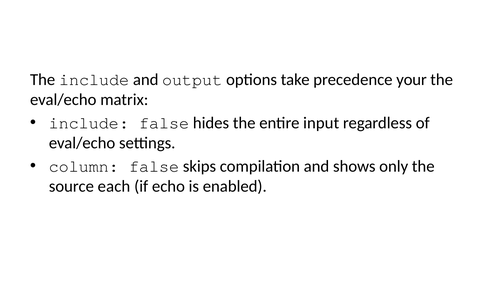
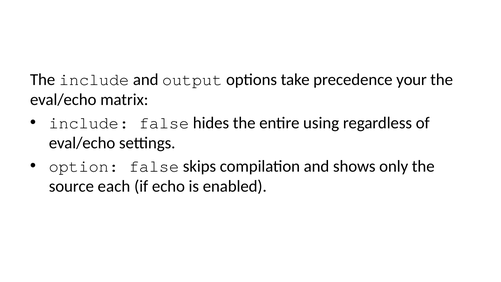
input: input -> using (321, 123)
column: column -> option (84, 166)
